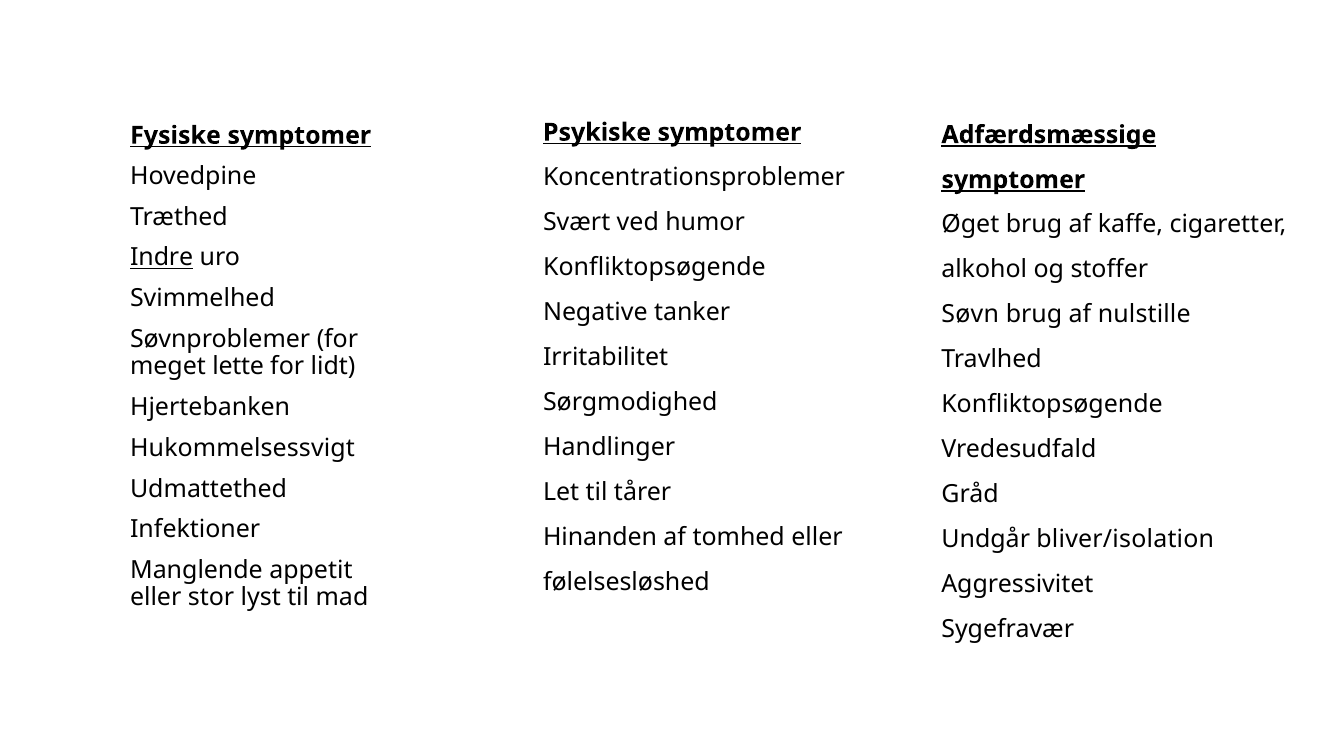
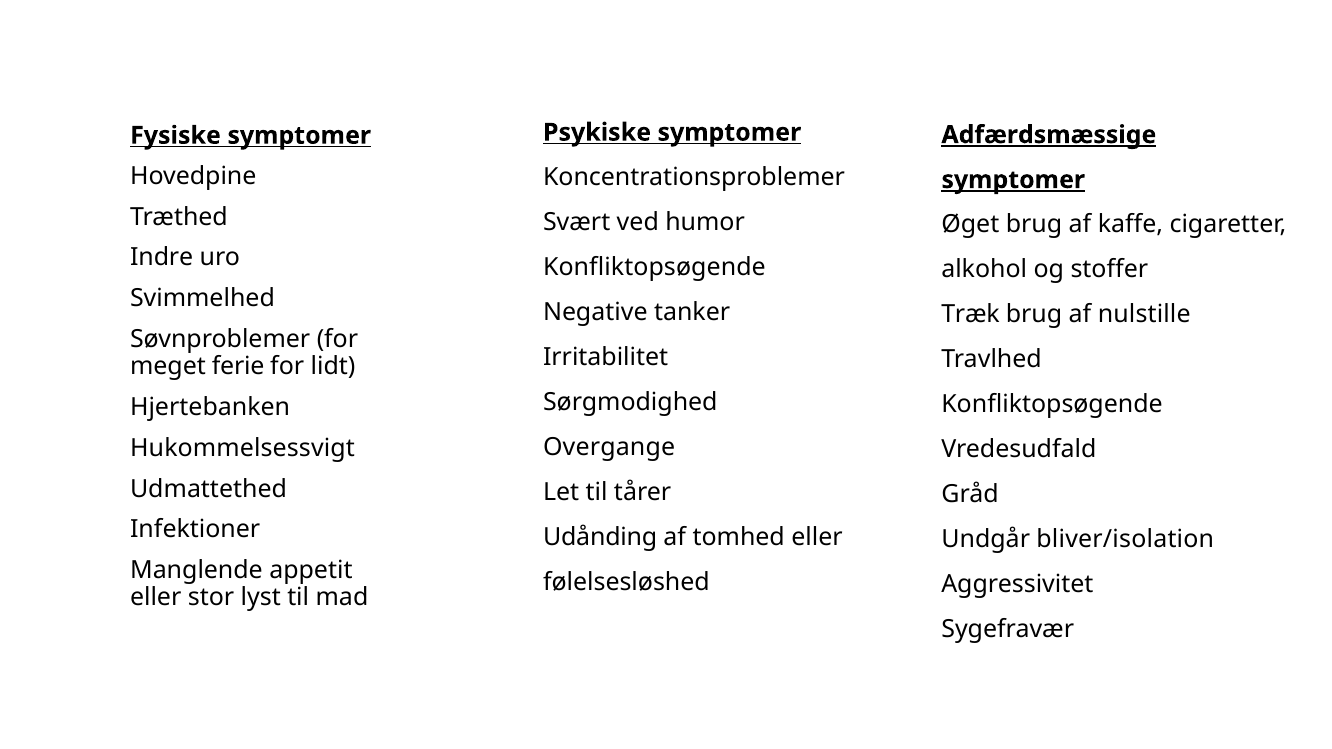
Indre underline: present -> none (162, 258)
Søvn: Søvn -> Træk (971, 315)
lette: lette -> ferie (238, 366)
Handlinger: Handlinger -> Overgange (609, 447)
Hinanden: Hinanden -> Udånding (600, 537)
